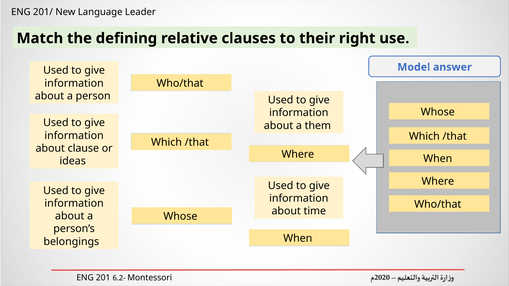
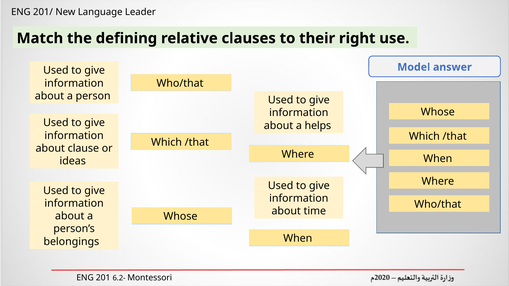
them: them -> helps (318, 126)
